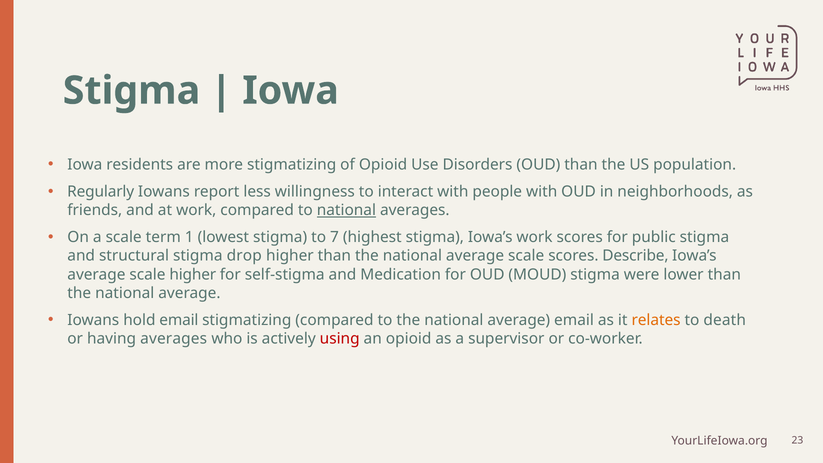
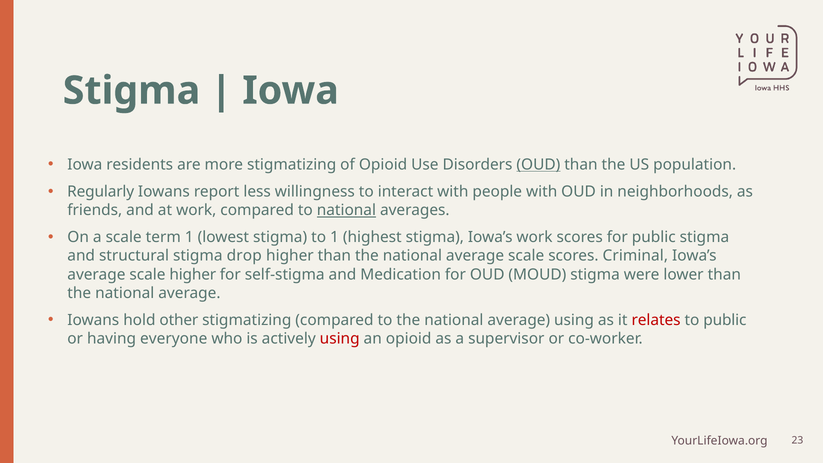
OUD underline: none -> present (538, 165)
to 7: 7 -> 1 (334, 237)
Describe: Describe -> Criminal (635, 256)
hold email: email -> other (179, 320)
average email: email -> using (574, 320)
relates colour: orange -> red (656, 320)
to death: death -> public (725, 320)
having averages: averages -> everyone (174, 338)
